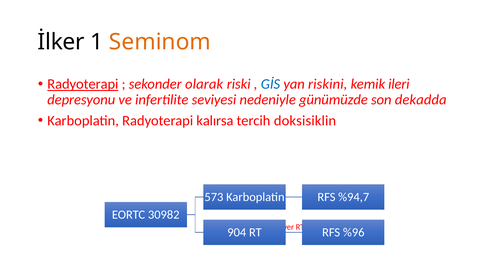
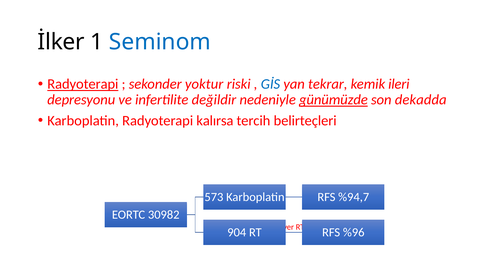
Seminom colour: orange -> blue (160, 42)
olarak: olarak -> yoktur (204, 84)
riskini: riskini -> tekrar (328, 84)
seviyesi: seviyesi -> değildir (214, 100)
günümüzde underline: none -> present (333, 100)
doksisiklin: doksisiklin -> belirteçleri (305, 121)
